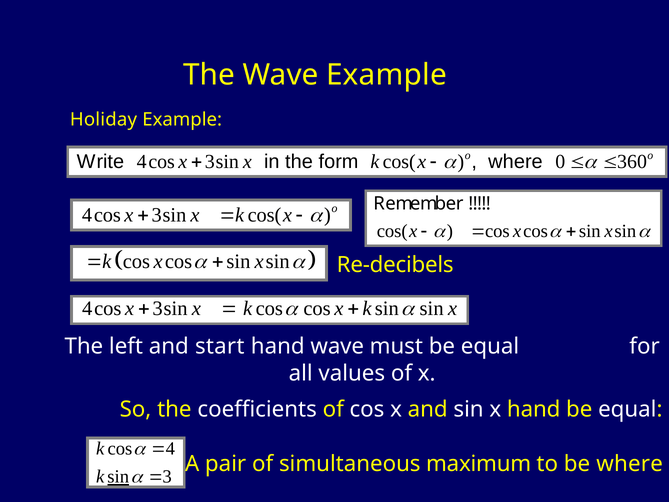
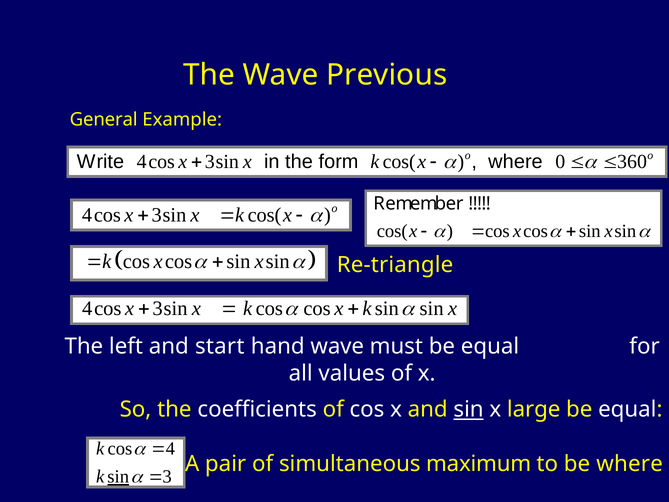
Wave Example: Example -> Previous (387, 75)
Holiday: Holiday -> General (104, 120)
Re-decibels: Re-decibels -> Re-triangle (395, 265)
sin underline: none -> present (469, 409)
x hand: hand -> large (534, 409)
